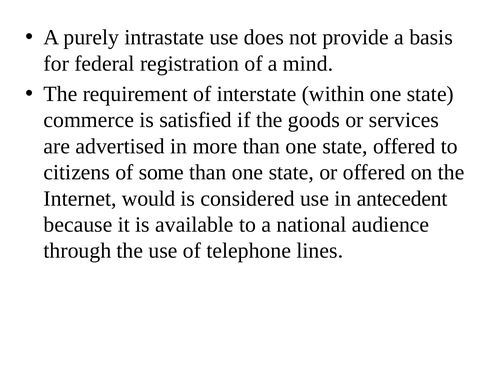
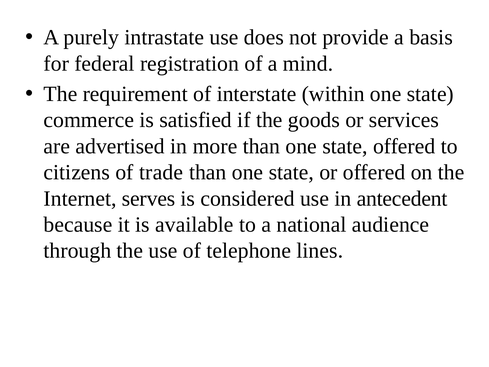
some: some -> trade (161, 172)
would: would -> serves (149, 198)
